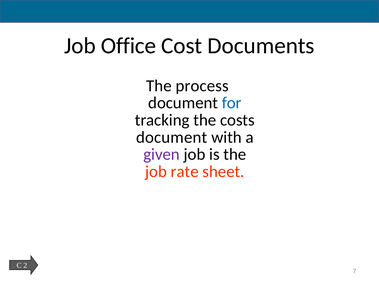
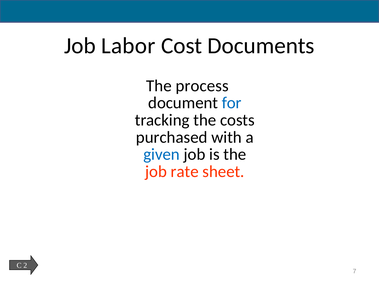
Office: Office -> Labor (128, 46)
document: document -> purchased (172, 137)
given colour: purple -> blue (162, 155)
